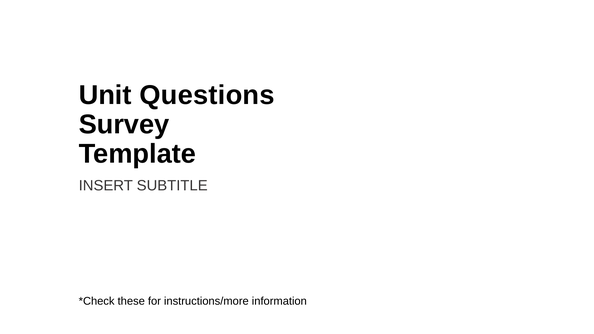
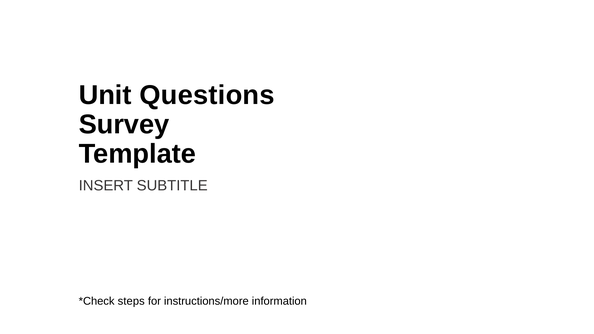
these: these -> steps (131, 301)
